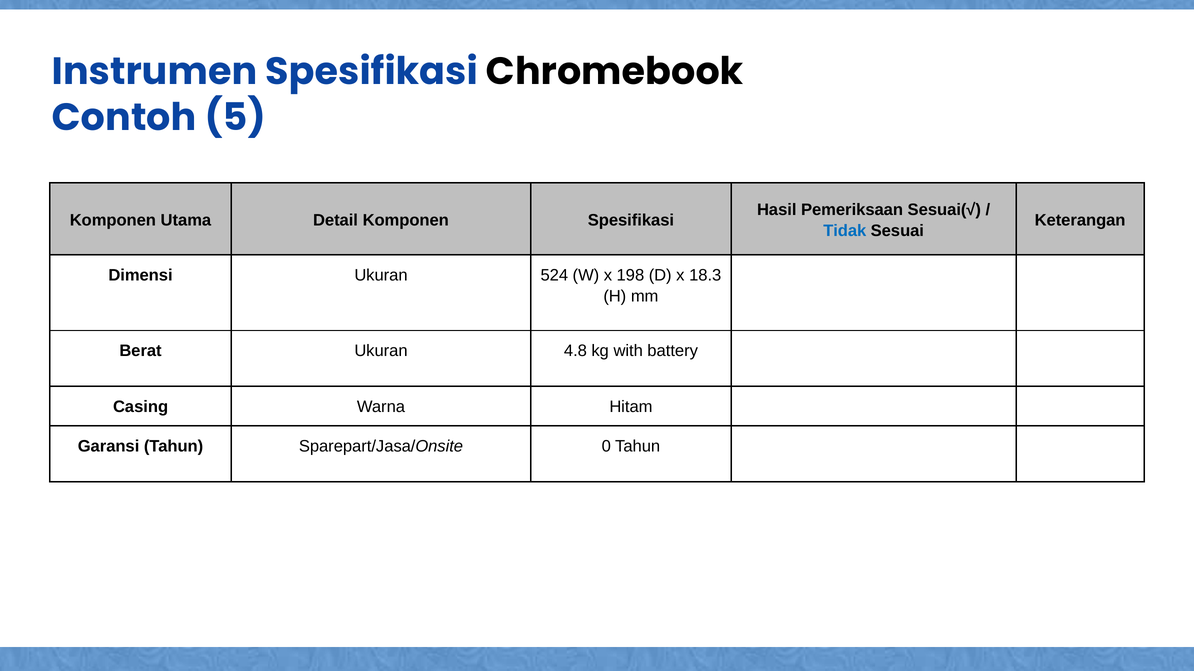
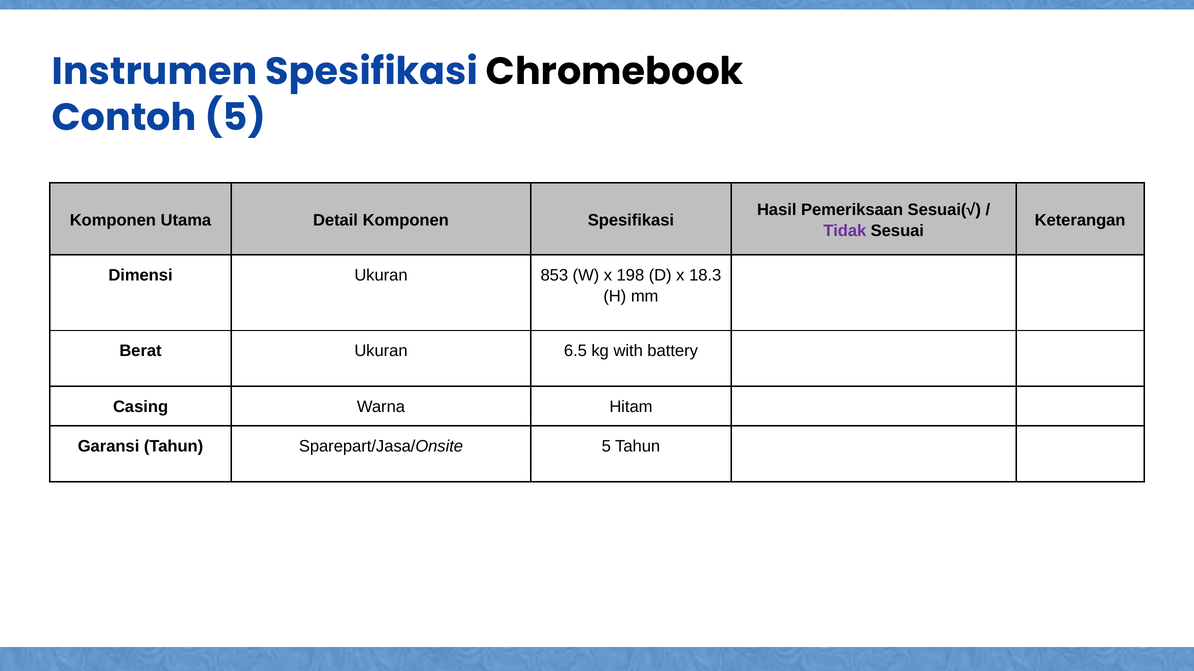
Tidak colour: blue -> purple (845, 231)
524: 524 -> 853 (554, 275)
4.8: 4.8 -> 6.5 (575, 351)
Sparepart/Jasa/Onsite 0: 0 -> 5 (606, 447)
